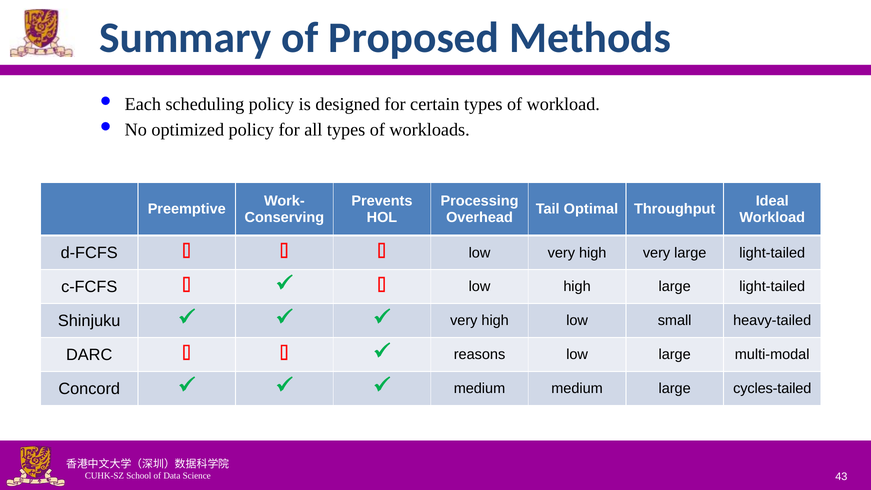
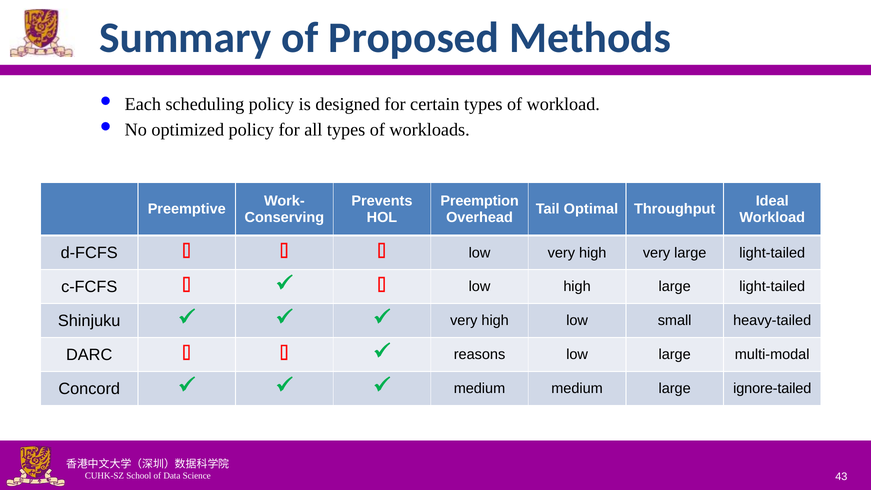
Processing: Processing -> Preemption (480, 201)
cycles-tailed: cycles-tailed -> ignore-tailed (772, 389)
